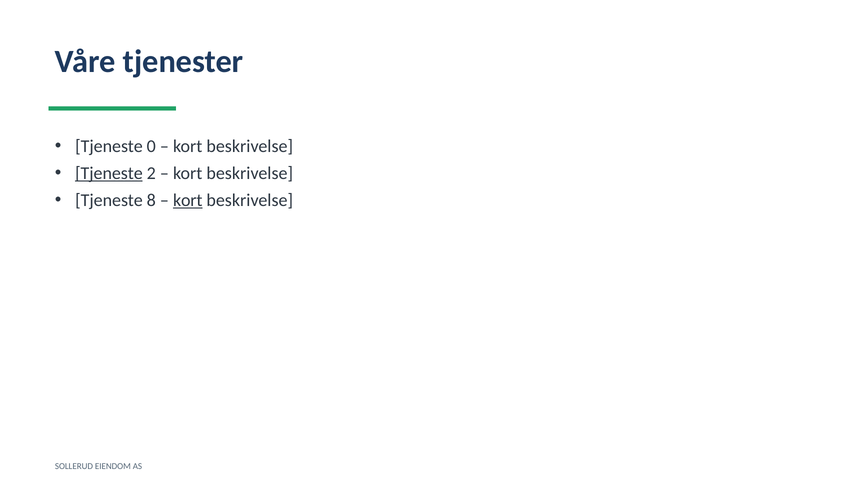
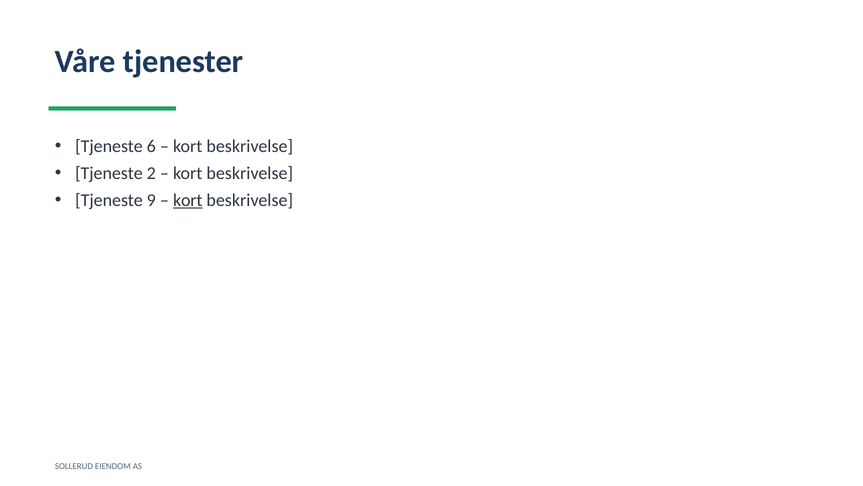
0: 0 -> 6 (151, 146)
Tjeneste underline: present -> none (109, 173)
8: 8 -> 9 (151, 200)
